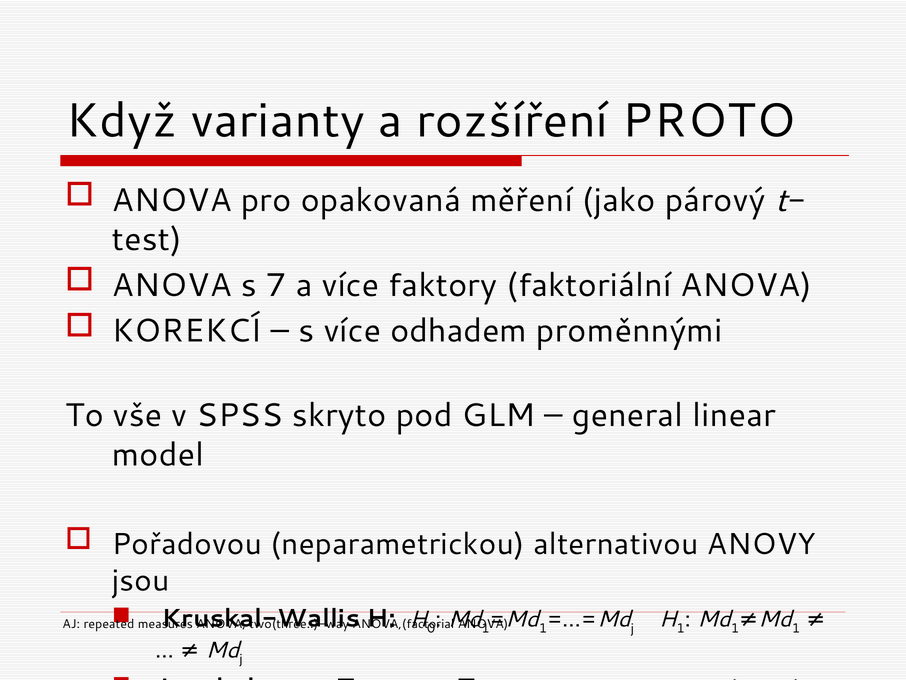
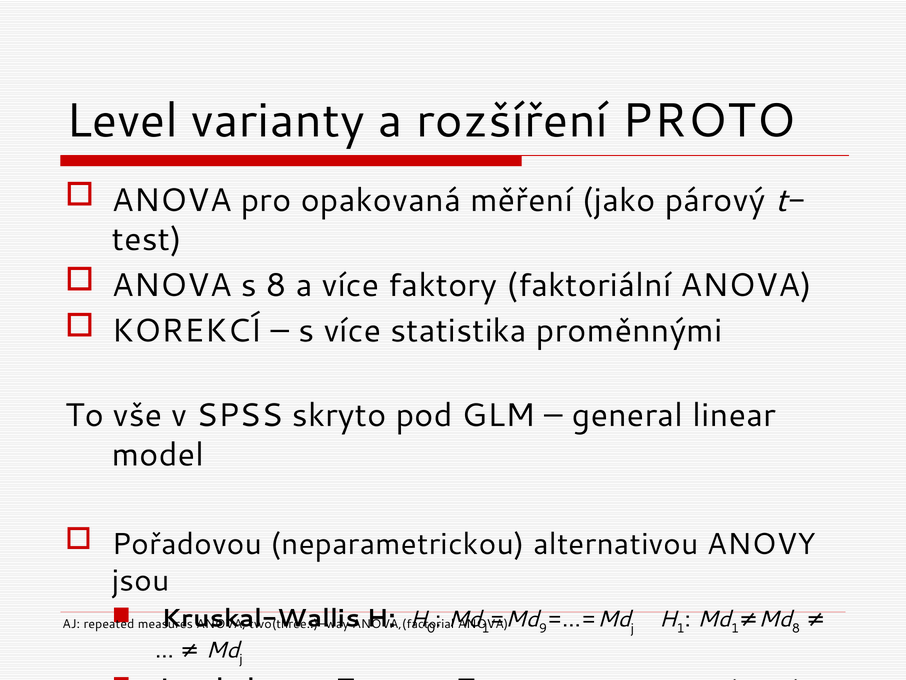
Když: Když -> Level (122, 121)
s 7: 7 -> 8 (276, 285)
odhadem: odhadem -> statistika (459, 331)
1: 1 -> 9 (543, 628)
1: 1 -> 8 (796, 628)
